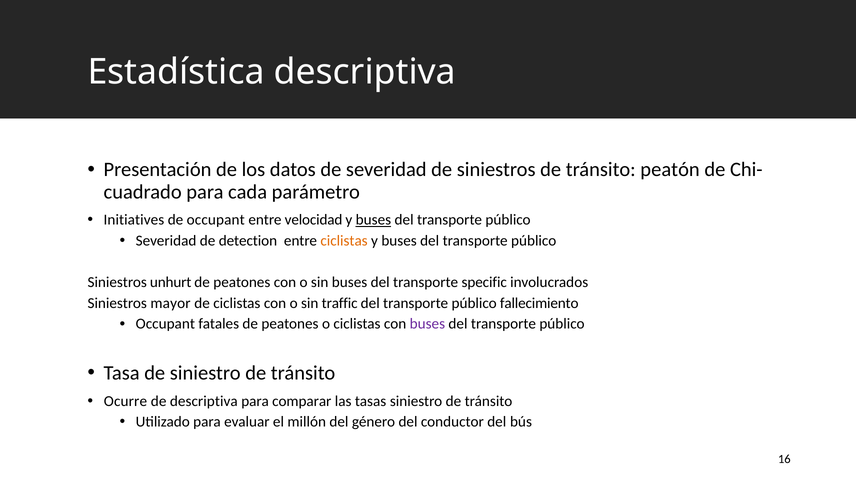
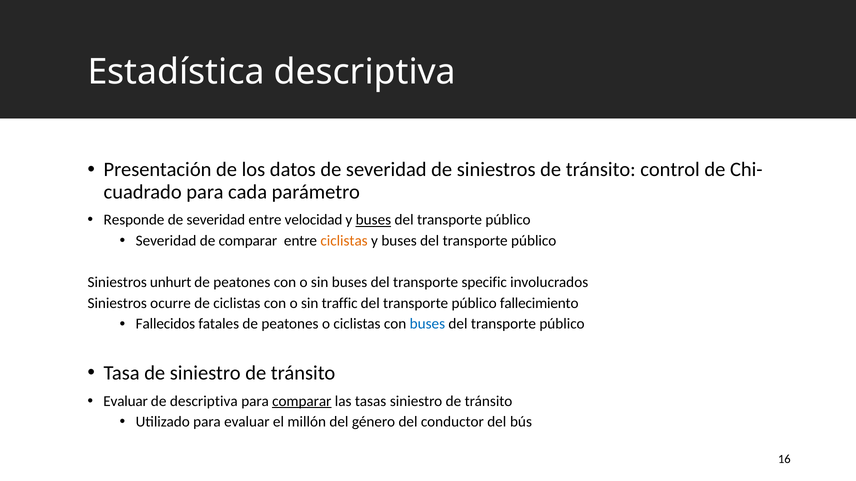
peatón: peatón -> control (670, 170)
Initiatives: Initiatives -> Responde (134, 220)
occupant: occupant -> severidad (216, 220)
de detection: detection -> comparar (248, 241)
mayor: mayor -> ocurre (171, 303)
Occupant: Occupant -> Fallecidos (165, 324)
buses colour: purple -> blue (427, 324)
Ocurre: Ocurre -> Evaluar (126, 401)
comparar underline: none -> present (302, 401)
